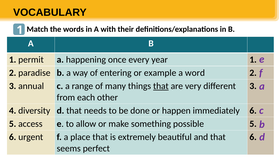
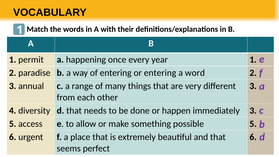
or example: example -> entering (160, 73)
that underline: present -> none (161, 86)
immediately 6: 6 -> 3 (253, 110)
